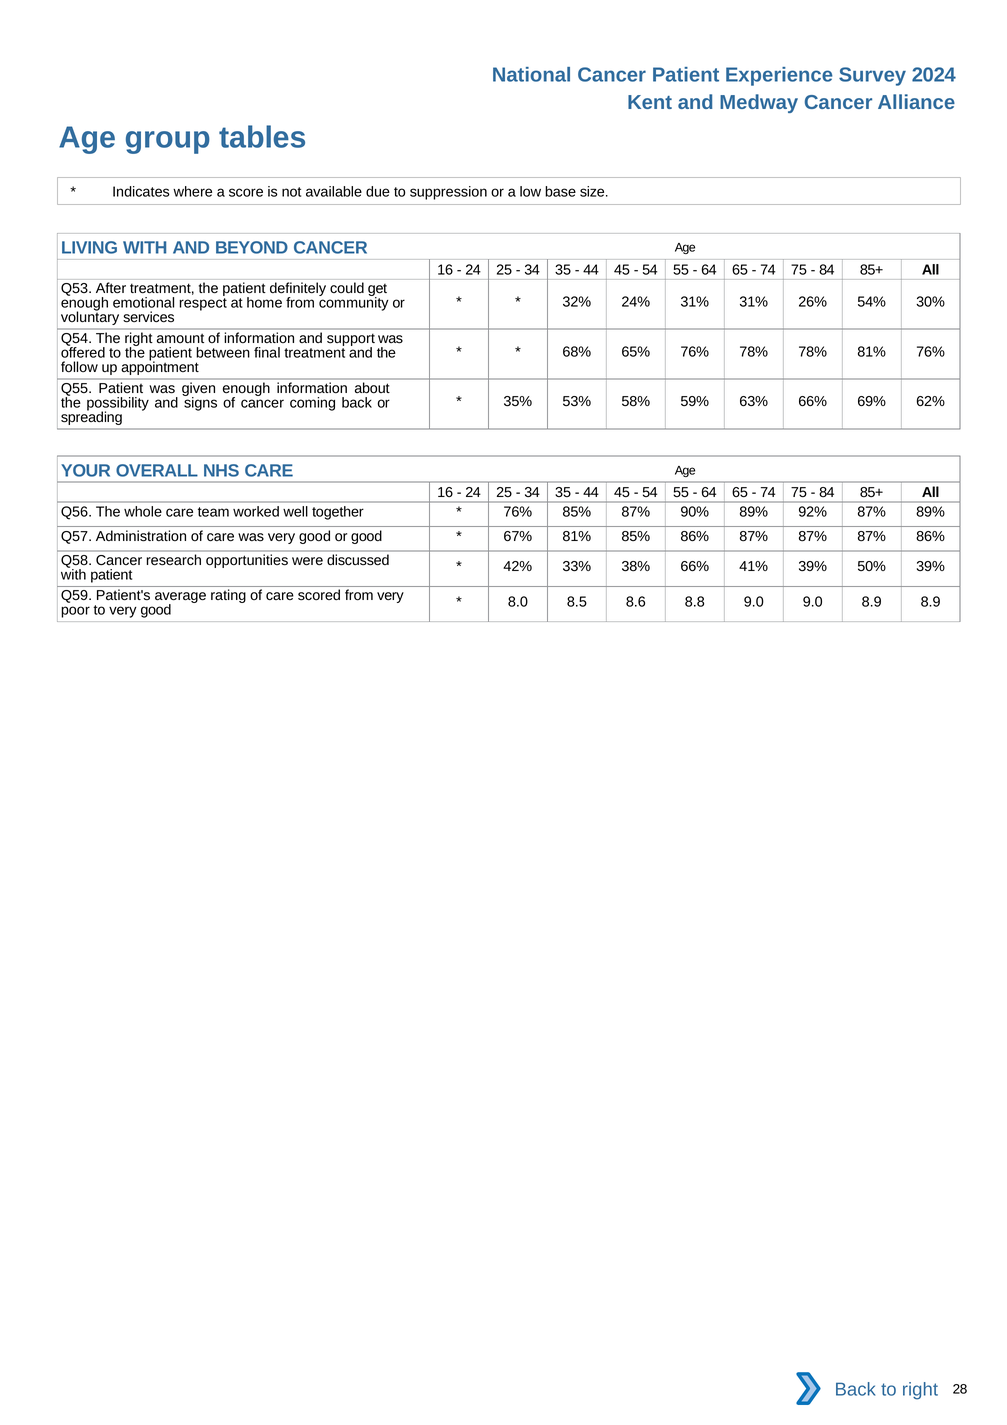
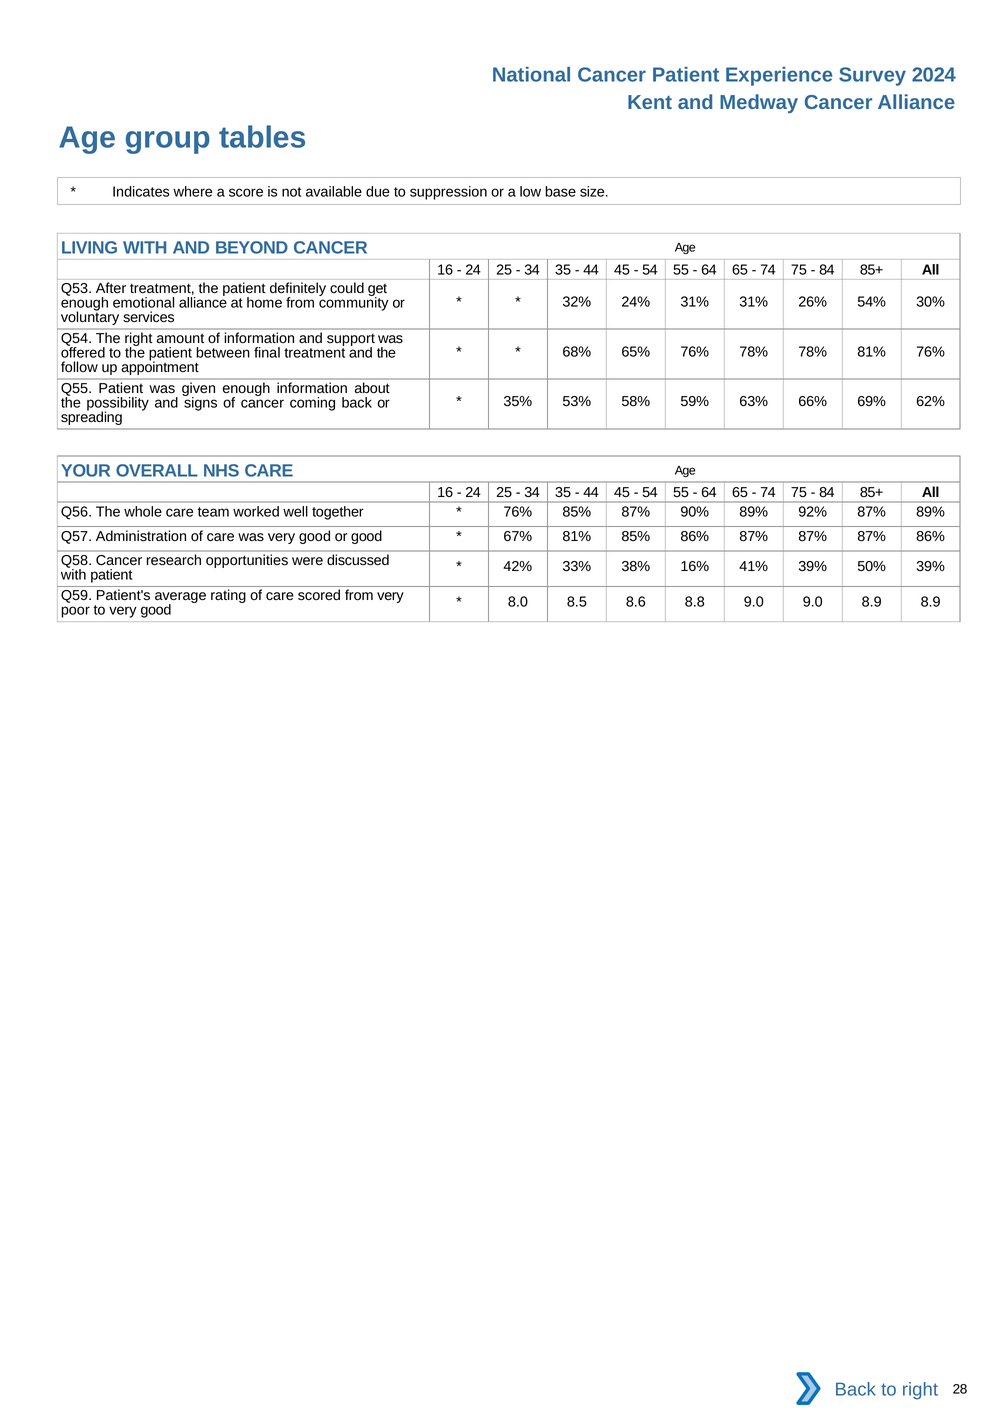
emotional respect: respect -> alliance (203, 303)
38% 66%: 66% -> 16% (695, 566)
